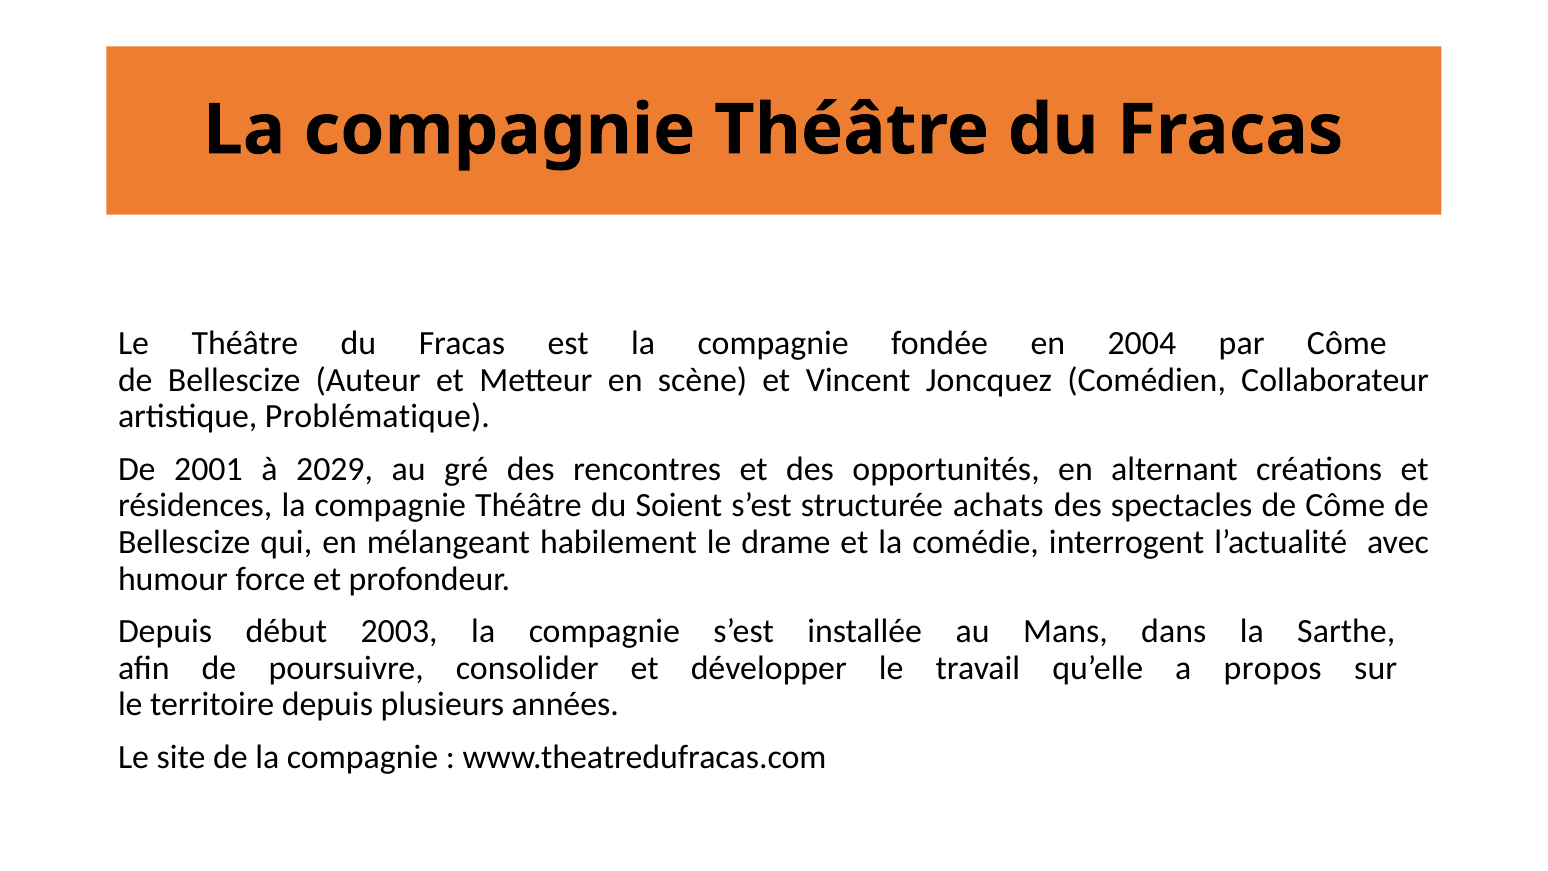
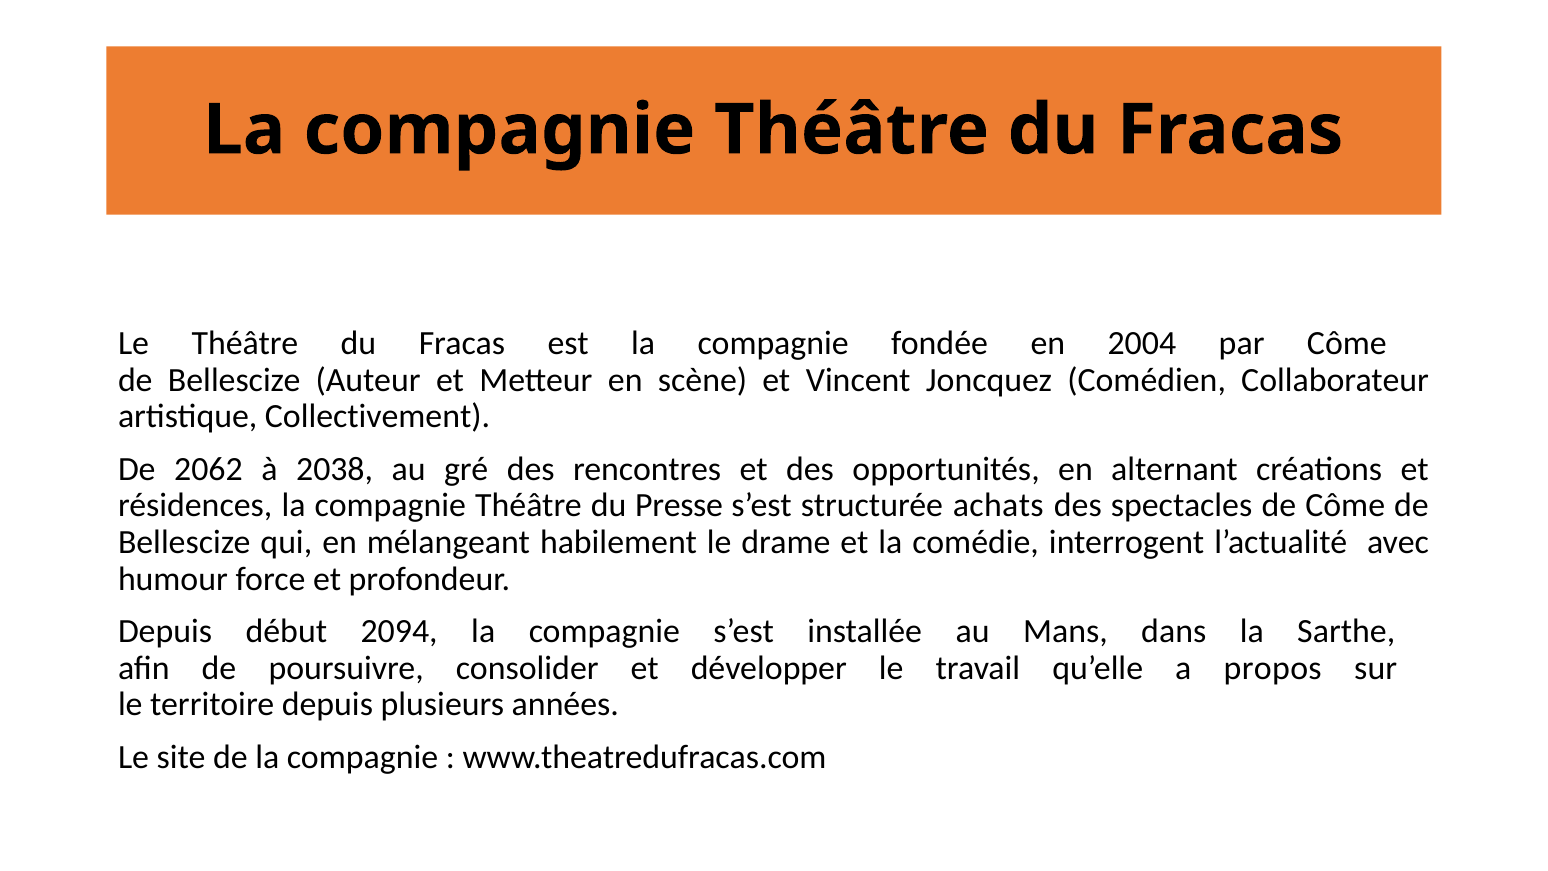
Problématique: Problématique -> Collectivement (378, 416)
2001: 2001 -> 2062 (208, 469)
2029: 2029 -> 2038 (335, 469)
Soient: Soient -> Presse (679, 506)
2003: 2003 -> 2094 (399, 631)
